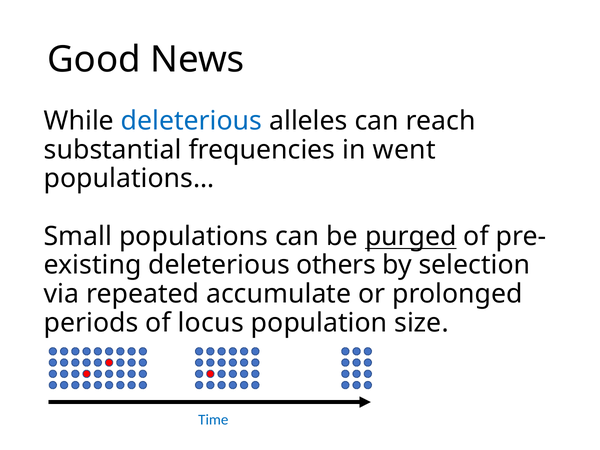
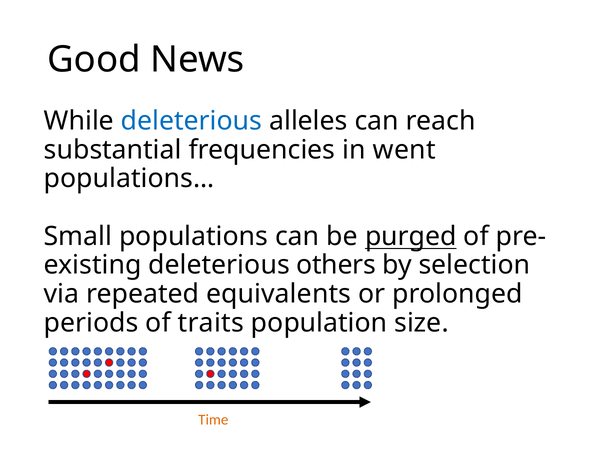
accumulate: accumulate -> equivalents (279, 294)
locus: locus -> traits (211, 323)
Time colour: blue -> orange (213, 420)
